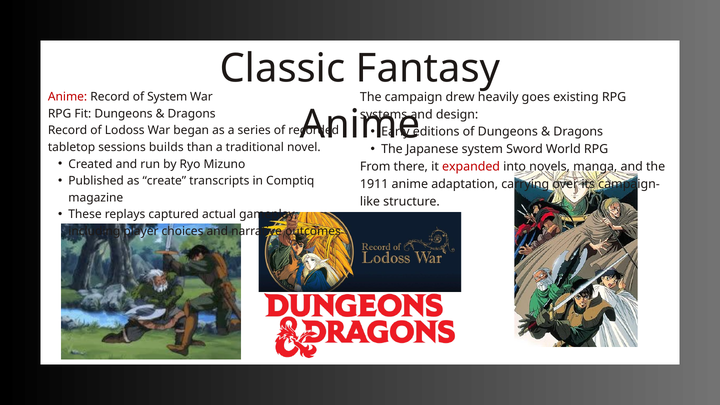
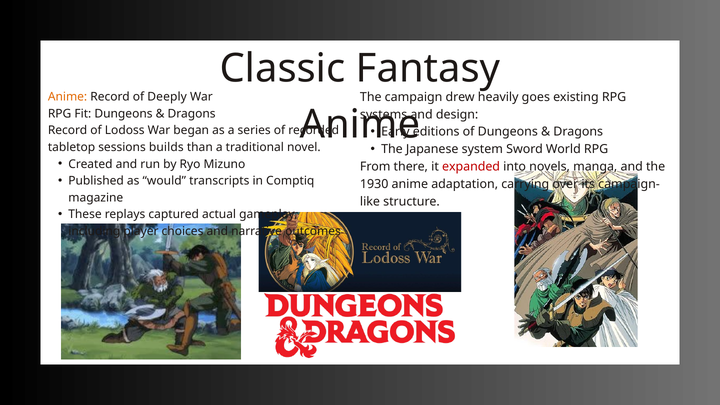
Anime colour: red -> orange (68, 97)
of System: System -> Deeply (167, 97)
create: create -> would (164, 181)
1911: 1911 -> 1930 (374, 184)
